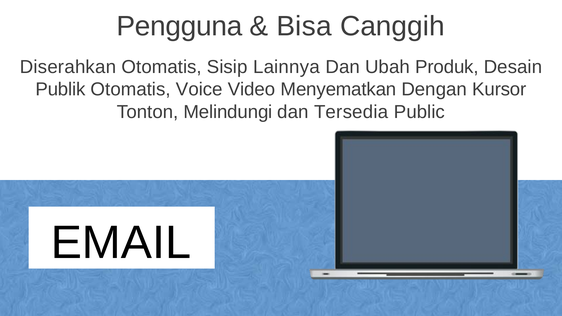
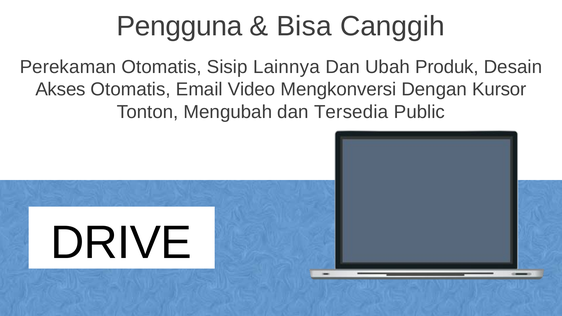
Diserahkan: Diserahkan -> Perekaman (68, 67)
Publik: Publik -> Akses (60, 89)
Voice: Voice -> Email (199, 89)
Menyematkan: Menyematkan -> Mengkonversi (338, 89)
Melindungi: Melindungi -> Mengubah (228, 112)
EMAIL: EMAIL -> DRIVE (121, 243)
